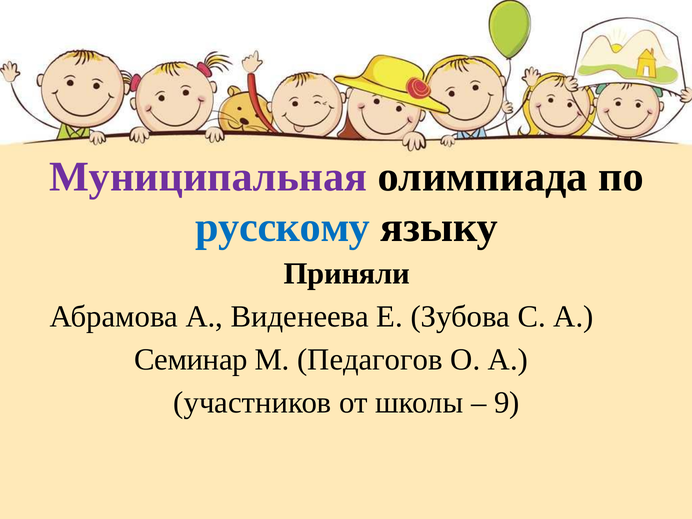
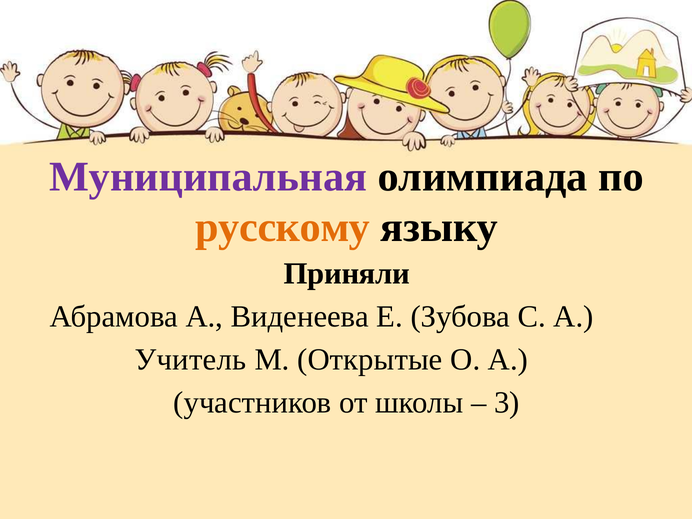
русскому colour: blue -> orange (283, 227)
Семинар: Семинар -> Учитель (191, 360)
Педагогов: Педагогов -> Открытые (370, 360)
9: 9 -> 3 (507, 403)
